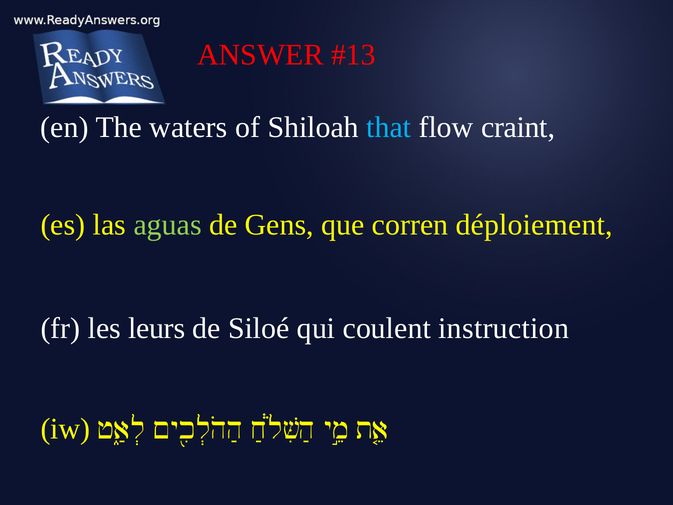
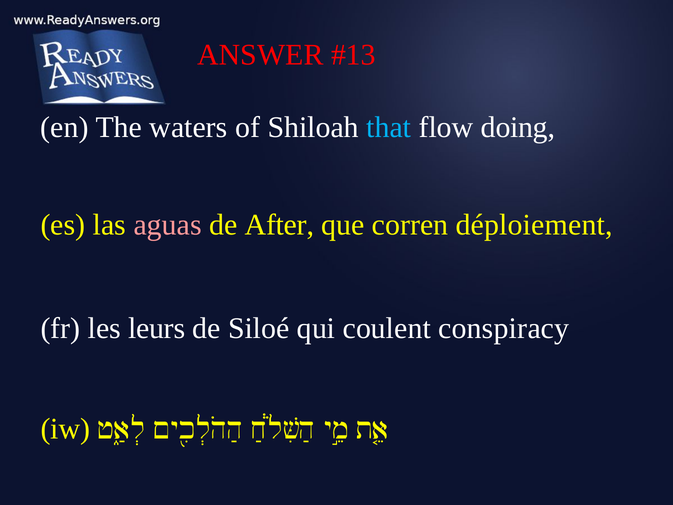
craint: craint -> doing (518, 127)
aguas colour: light green -> pink (168, 225)
Gens: Gens -> After (279, 225)
instruction: instruction -> conspiracy (504, 328)
